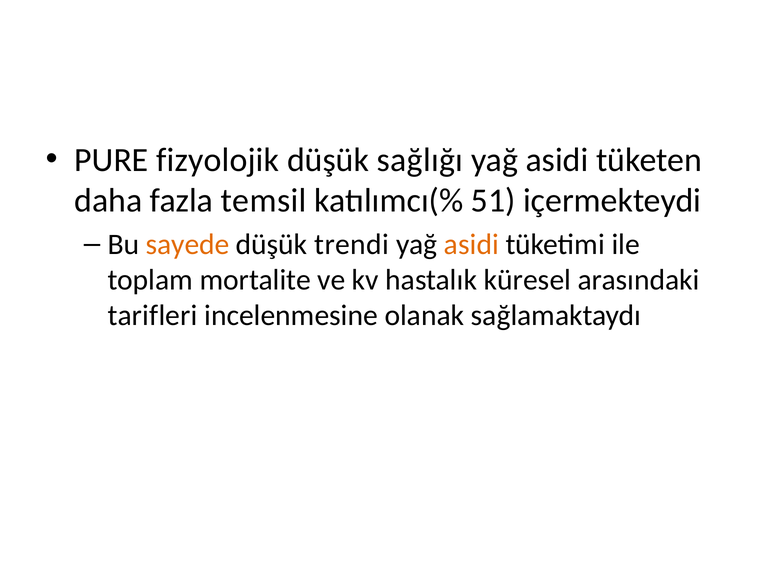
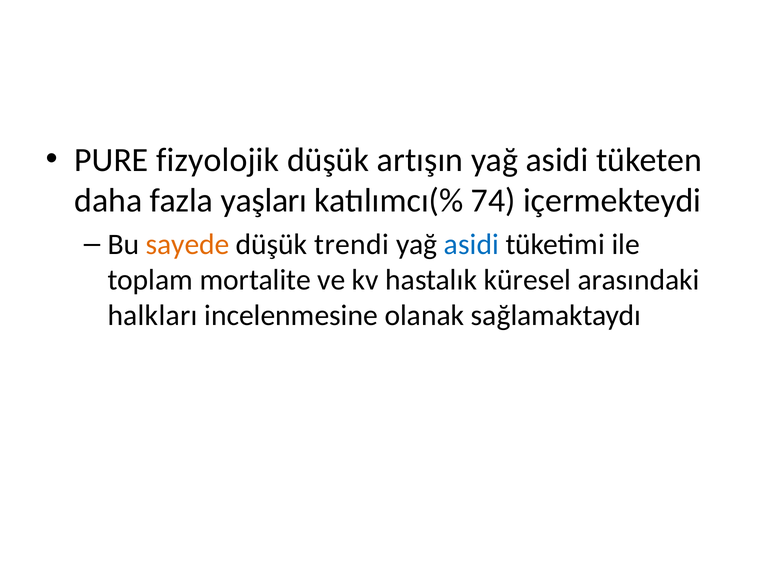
sağlığı: sağlığı -> artışın (420, 160)
temsil: temsil -> yaşları (264, 201)
51: 51 -> 74 (493, 201)
asidi colour: orange -> blue (471, 244)
tarifleri: tarifleri -> halkları (153, 315)
